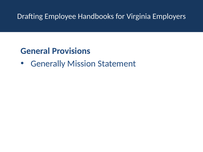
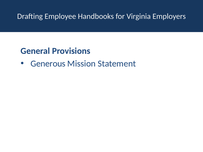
Generally: Generally -> Generous (48, 64)
